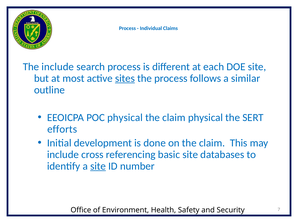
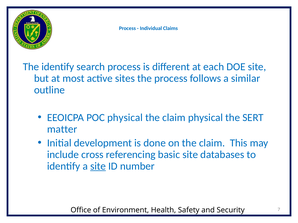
The include: include -> identify (58, 67)
sites underline: present -> none (125, 79)
efforts: efforts -> matter (62, 129)
